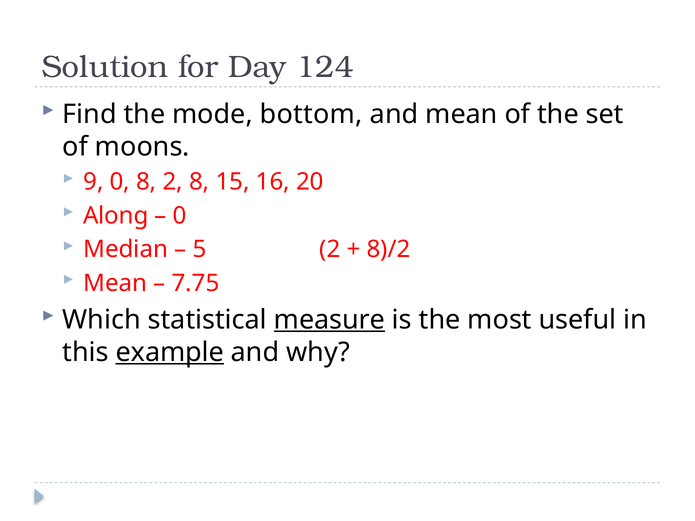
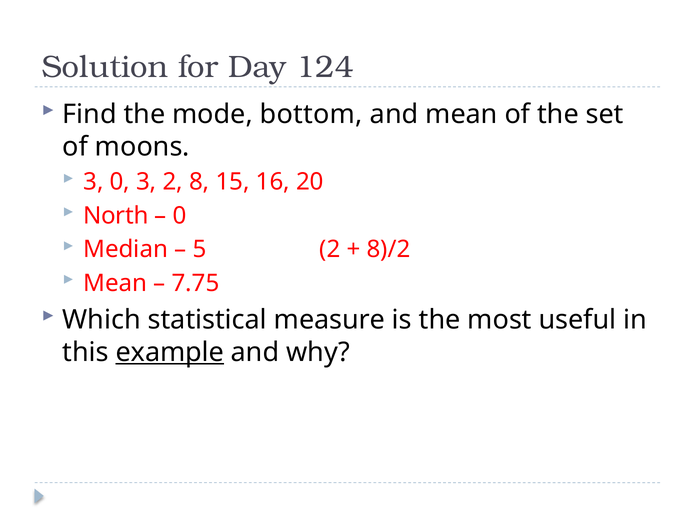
9: 9 -> 3 (93, 182)
0 8: 8 -> 3 (146, 182)
Along: Along -> North (116, 216)
measure underline: present -> none (329, 320)
